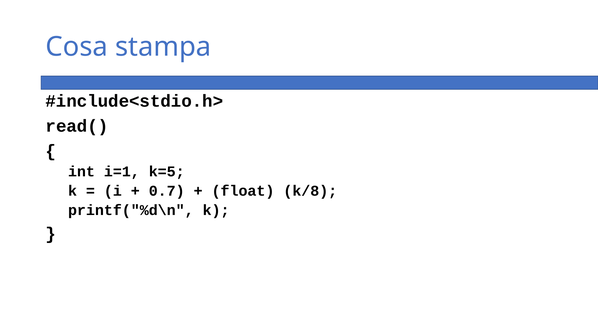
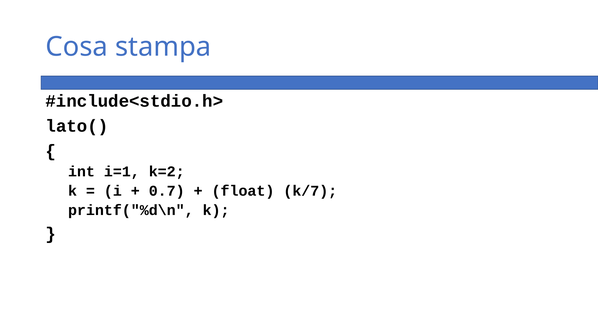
read(: read( -> lato( (77, 126)
k=5: k=5 -> k=2 (167, 172)
k/8: k/8 -> k/7 (310, 191)
